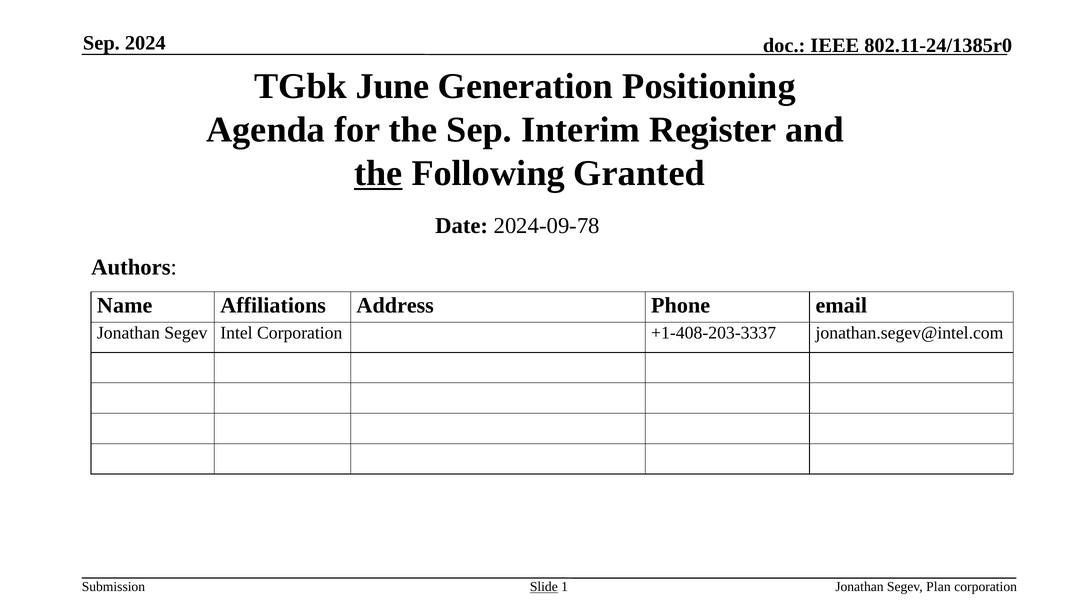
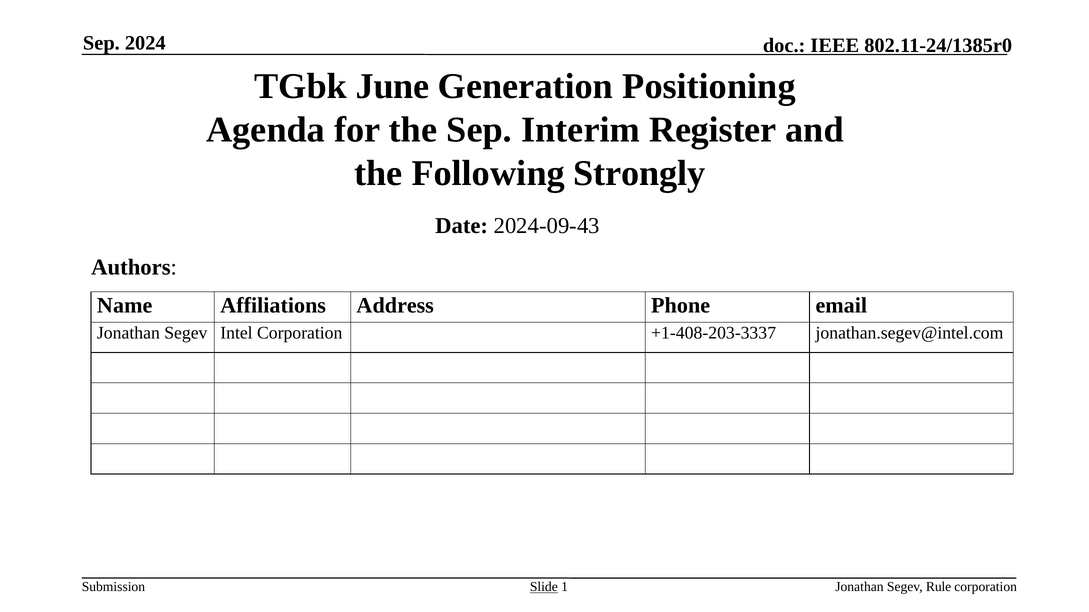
the underline: present -> none (378, 174)
Granted: Granted -> Strongly (639, 174)
2024-09-78: 2024-09-78 -> 2024-09-43 (547, 226)
Plan: Plan -> Rule (939, 587)
